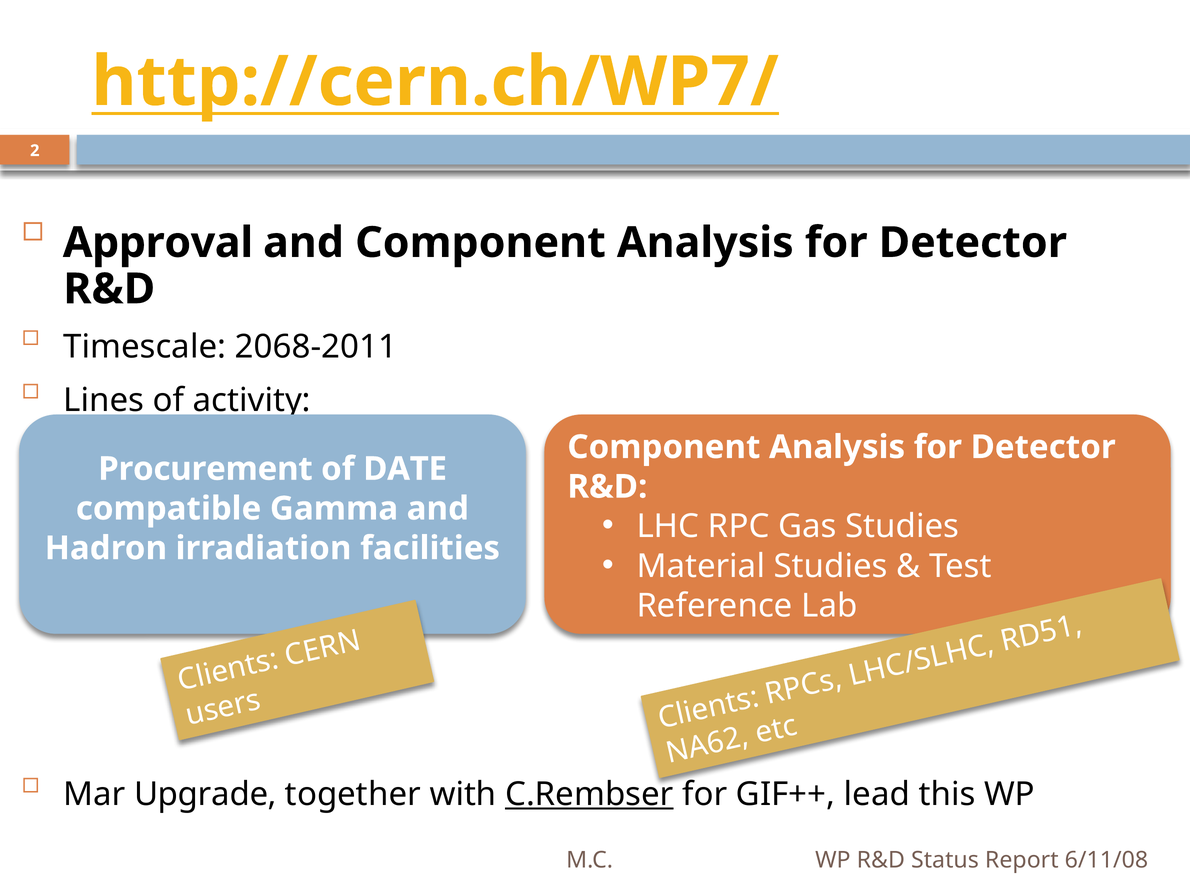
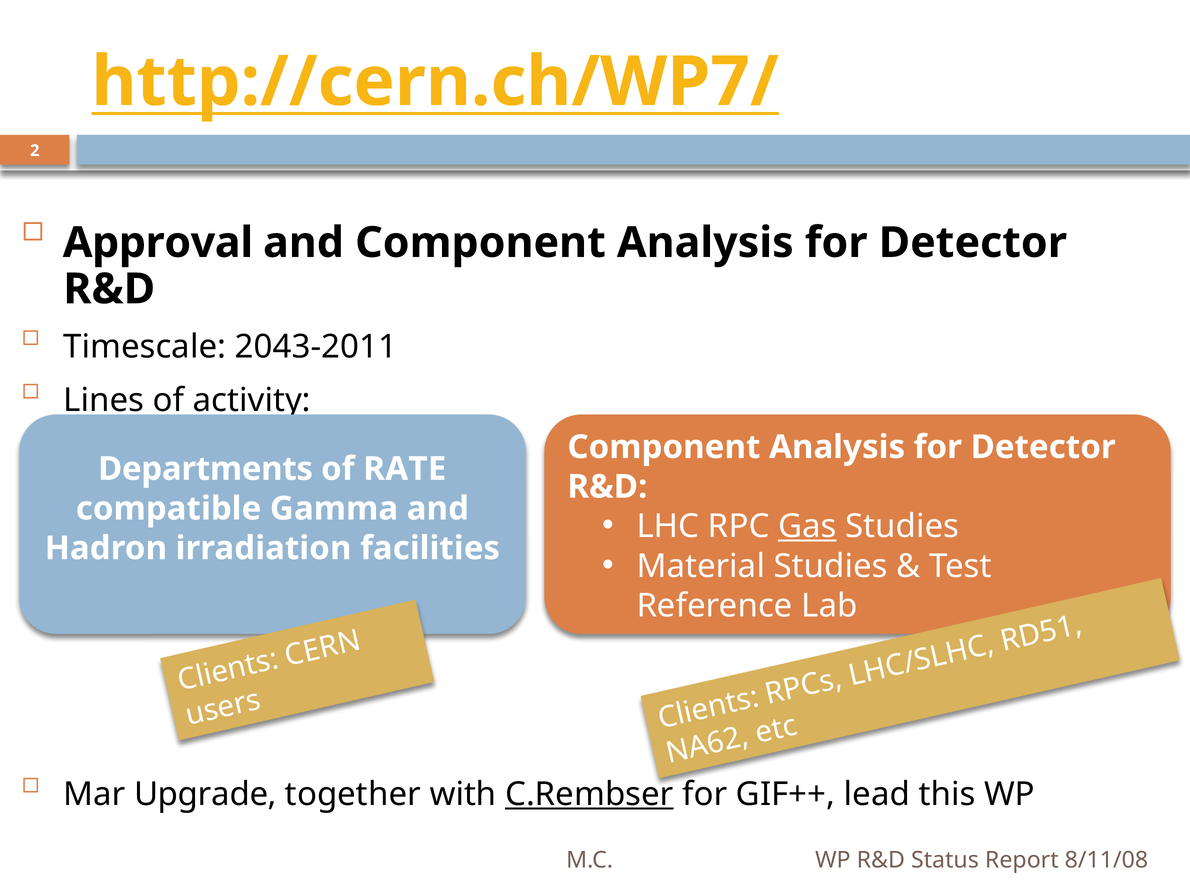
2068-2011: 2068-2011 -> 2043-2011 (316, 347)
Procurement: Procurement -> Departments (206, 469)
DATE: DATE -> RATE (405, 469)
Gas underline: none -> present (807, 527)
6/11/08: 6/11/08 -> 8/11/08 (1106, 860)
